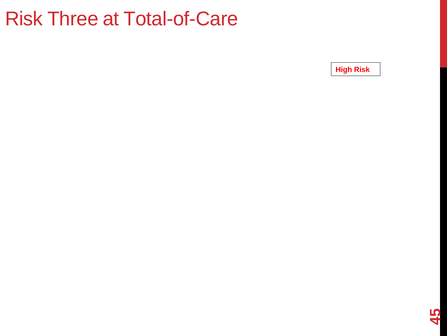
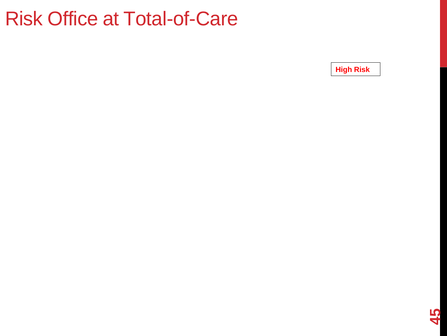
Three: Three -> Office (73, 19)
